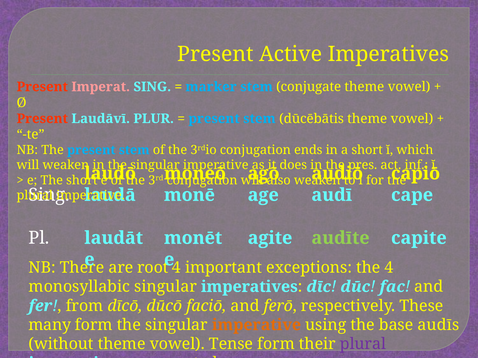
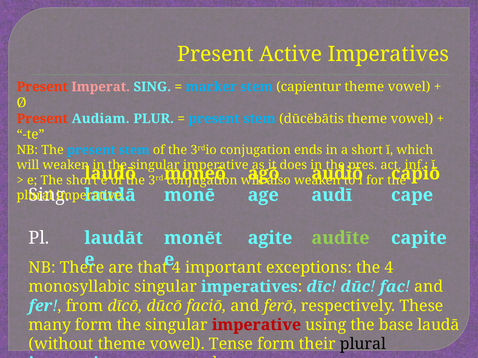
conjugate: conjugate -> capientur (309, 87)
Laudāvī: Laudāvī -> Audiam (101, 119)
root: root -> that (153, 268)
imperative colour: orange -> red (256, 325)
base audīs: audīs -> laudā (438, 325)
plural colour: purple -> black (363, 344)
